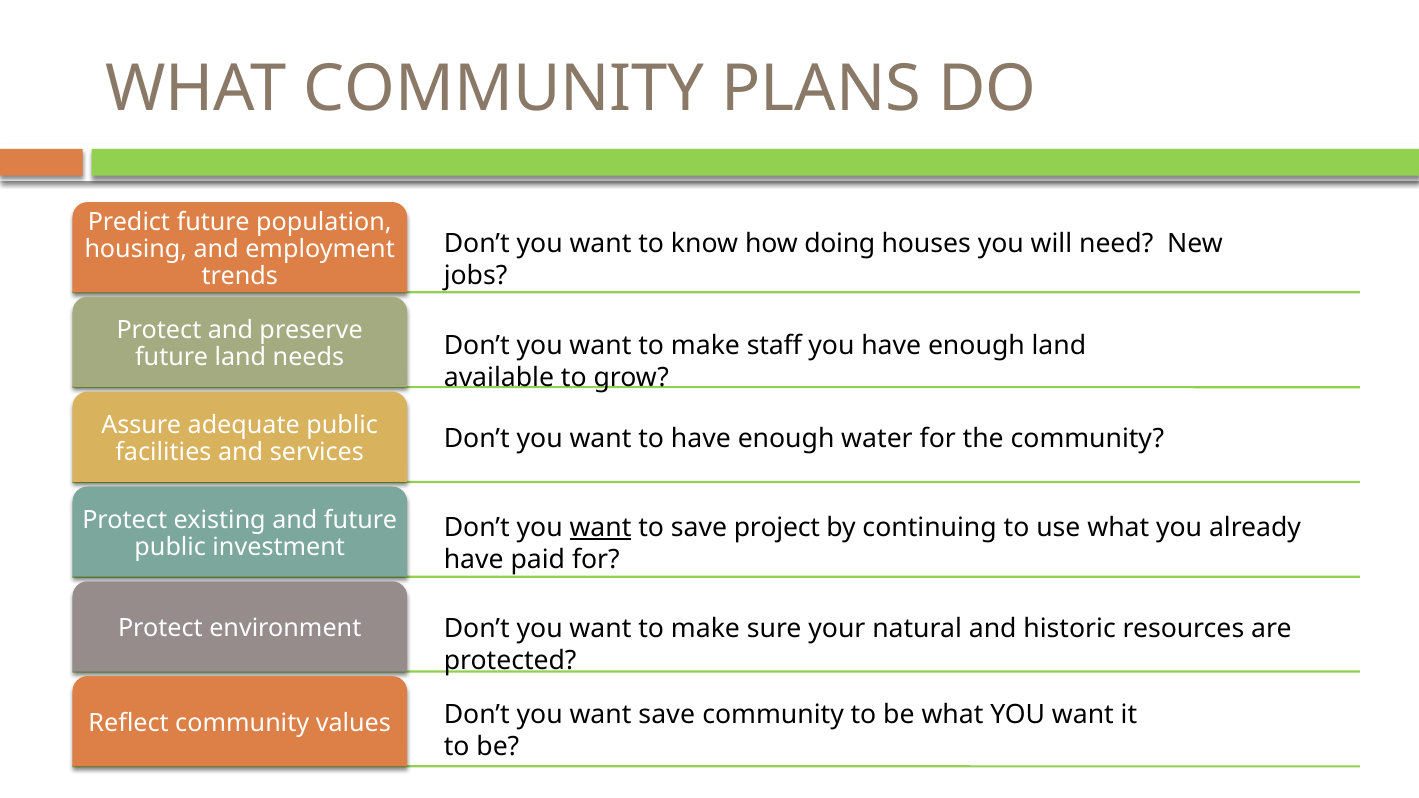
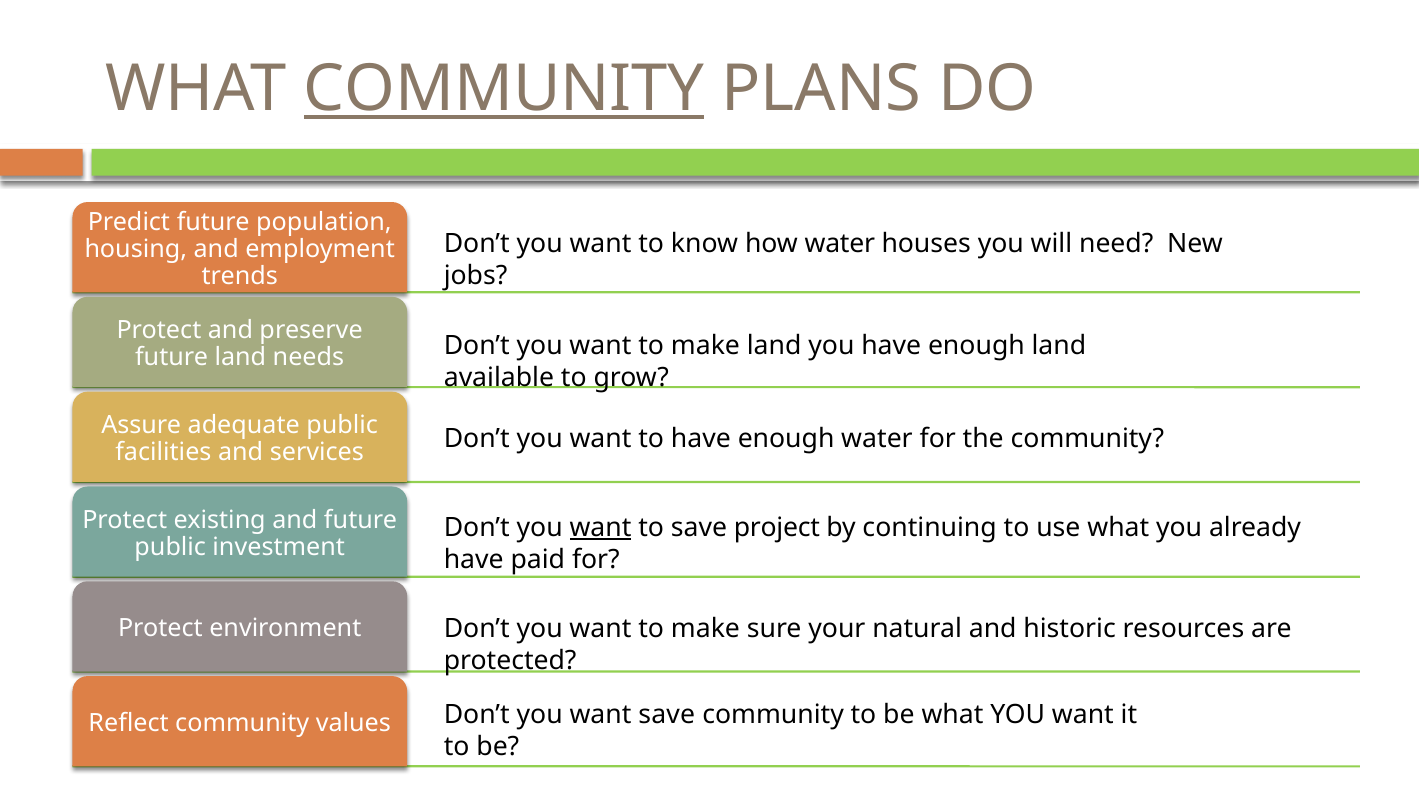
COMMUNITY underline: none -> present (504, 89)
how doing: doing -> water (840, 244)
make staff: staff -> land (774, 346)
